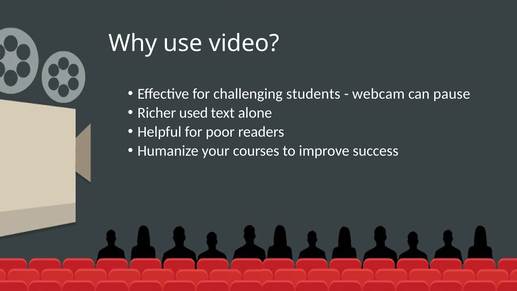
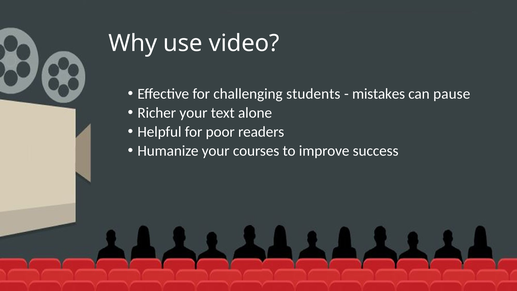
webcam: webcam -> mistakes (379, 94)
Richer used: used -> your (193, 113)
